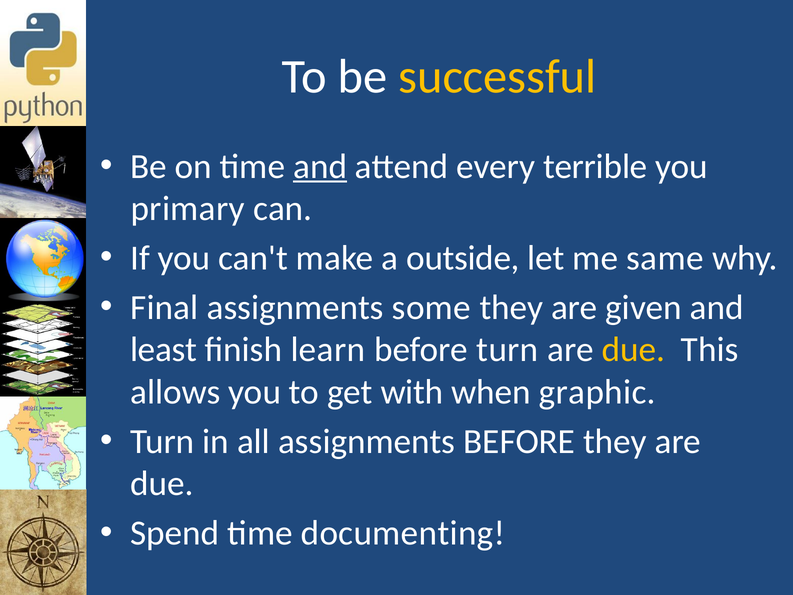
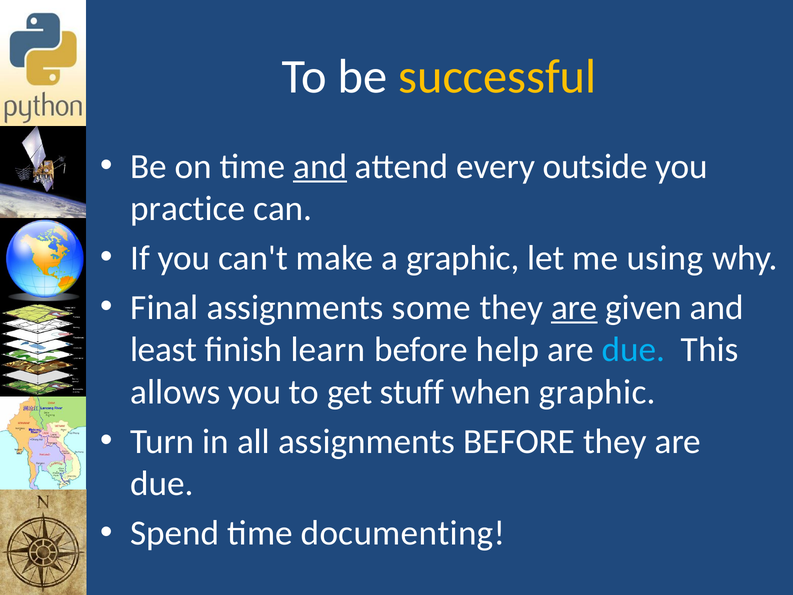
terrible: terrible -> outside (595, 166)
primary: primary -> practice (188, 209)
a outside: outside -> graphic (463, 258)
same: same -> using (665, 258)
are underline: none -> present (574, 307)
before turn: turn -> help (507, 350)
due colour: yellow -> light blue (633, 350)
with: with -> stuff (412, 392)
